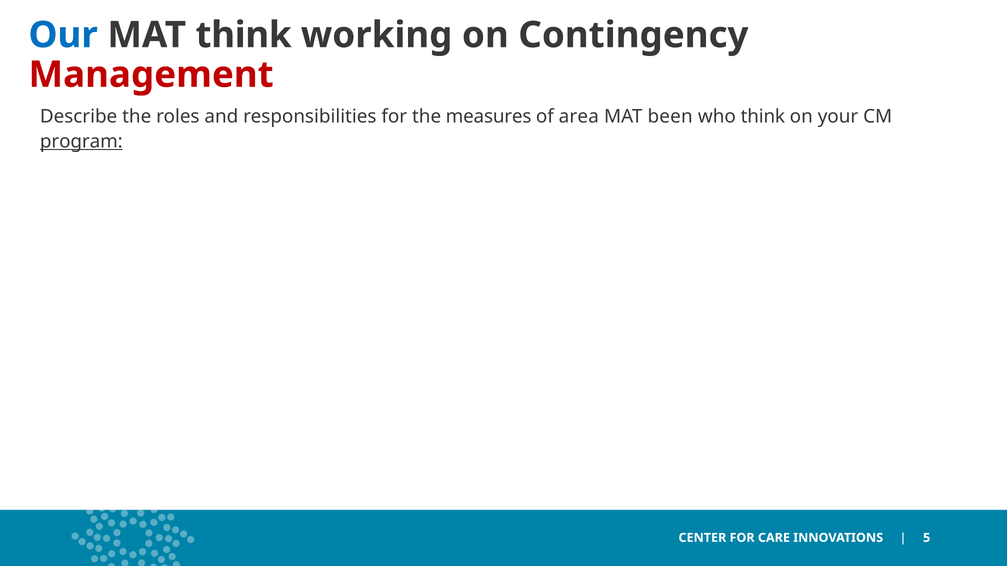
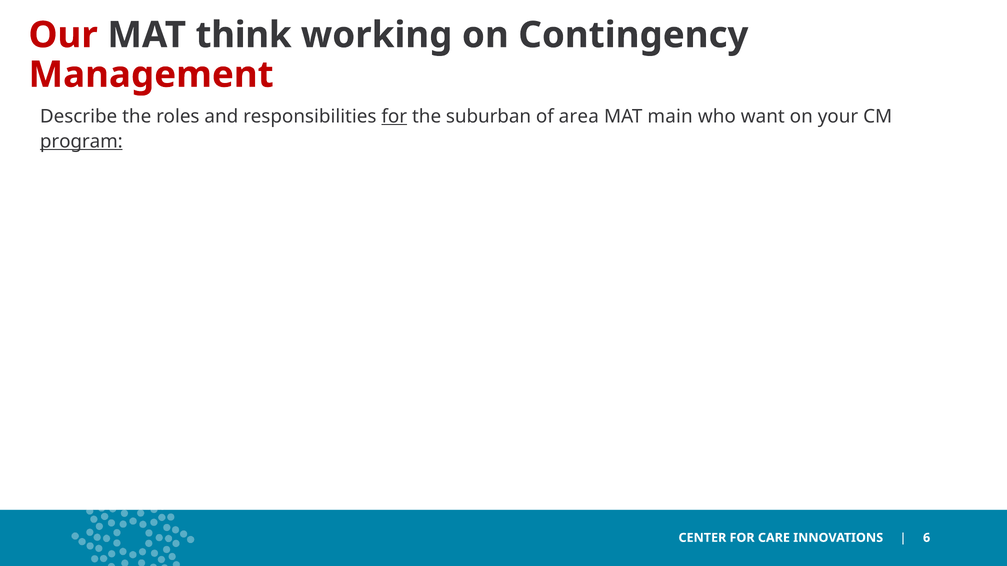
Our colour: blue -> red (63, 35)
for underline: none -> present (394, 117)
measures: measures -> suburban (489, 117)
been: been -> main (670, 117)
who think: think -> want (763, 117)
5: 5 -> 6 (927, 538)
